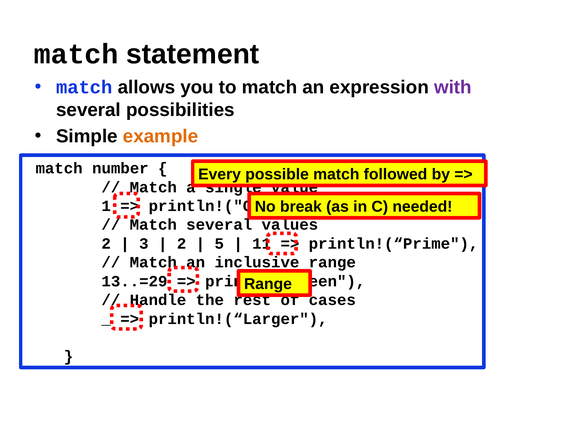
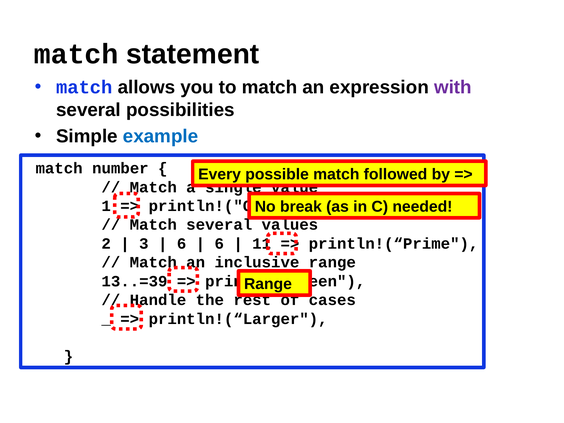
example colour: orange -> blue (161, 136)
2: 2 -> 6 (182, 244)
5: 5 -> 6 (219, 244)
13..=29: 13..=29 -> 13..=39 (134, 281)
